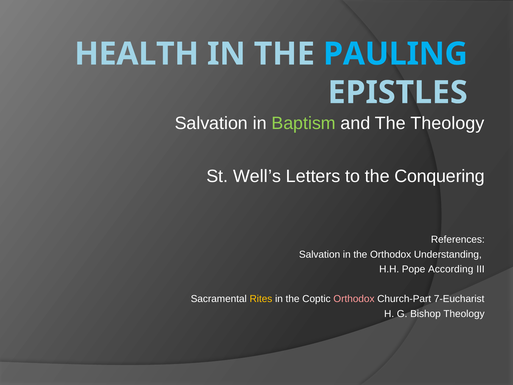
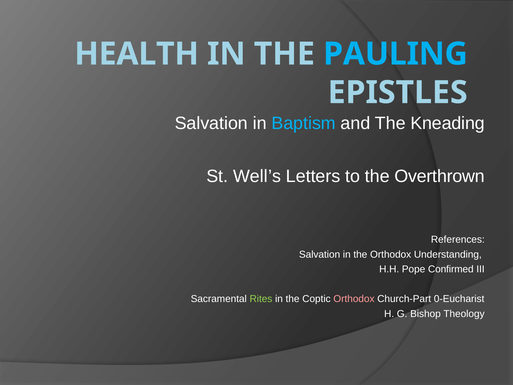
Baptism colour: light green -> light blue (304, 123)
The Theology: Theology -> Kneading (448, 123)
Conquering: Conquering -> Overthrown (440, 176)
According: According -> Confirmed (451, 269)
Rites colour: yellow -> light green (261, 299)
7-Eucharist: 7-Eucharist -> 0-Eucharist (459, 299)
